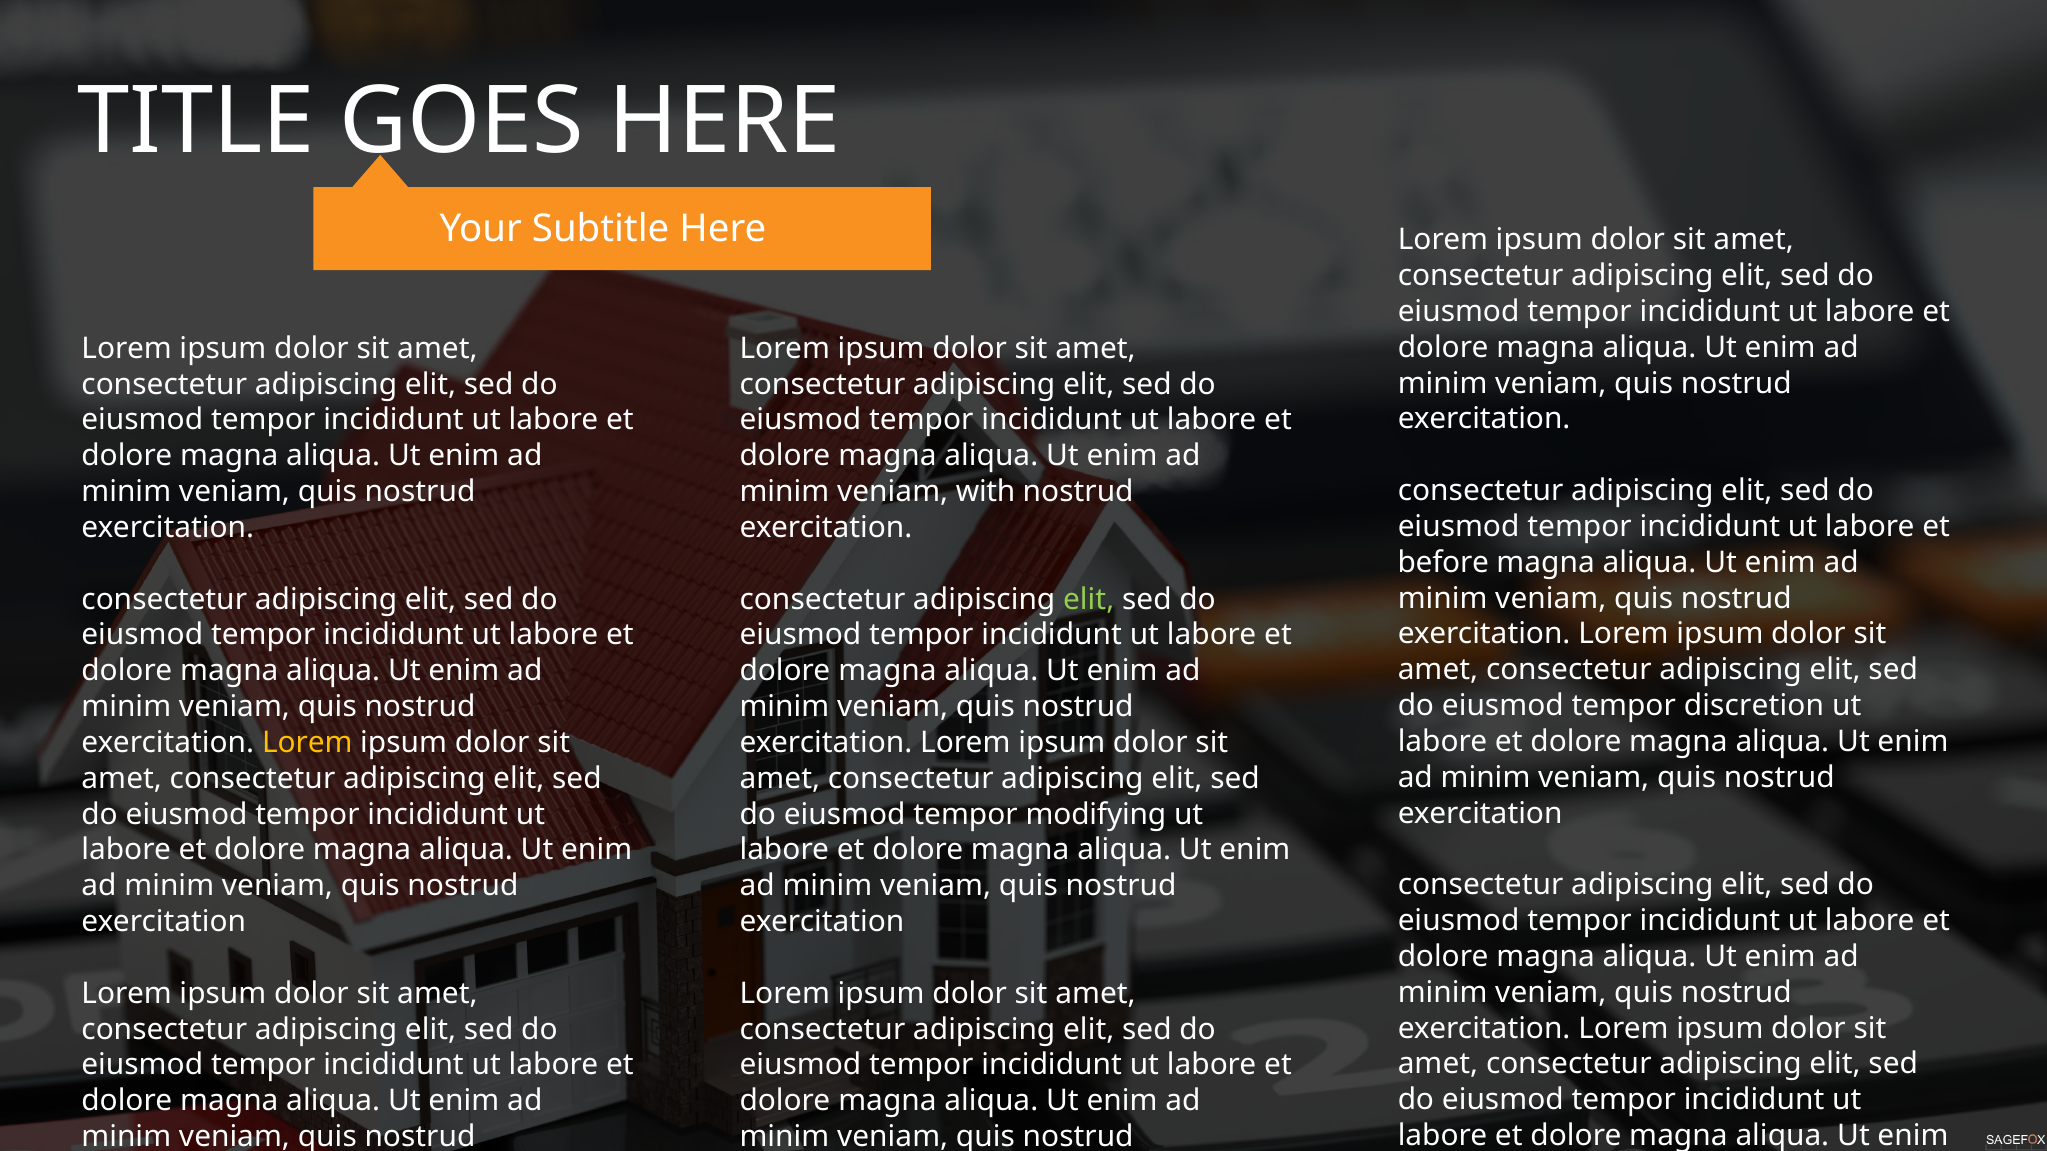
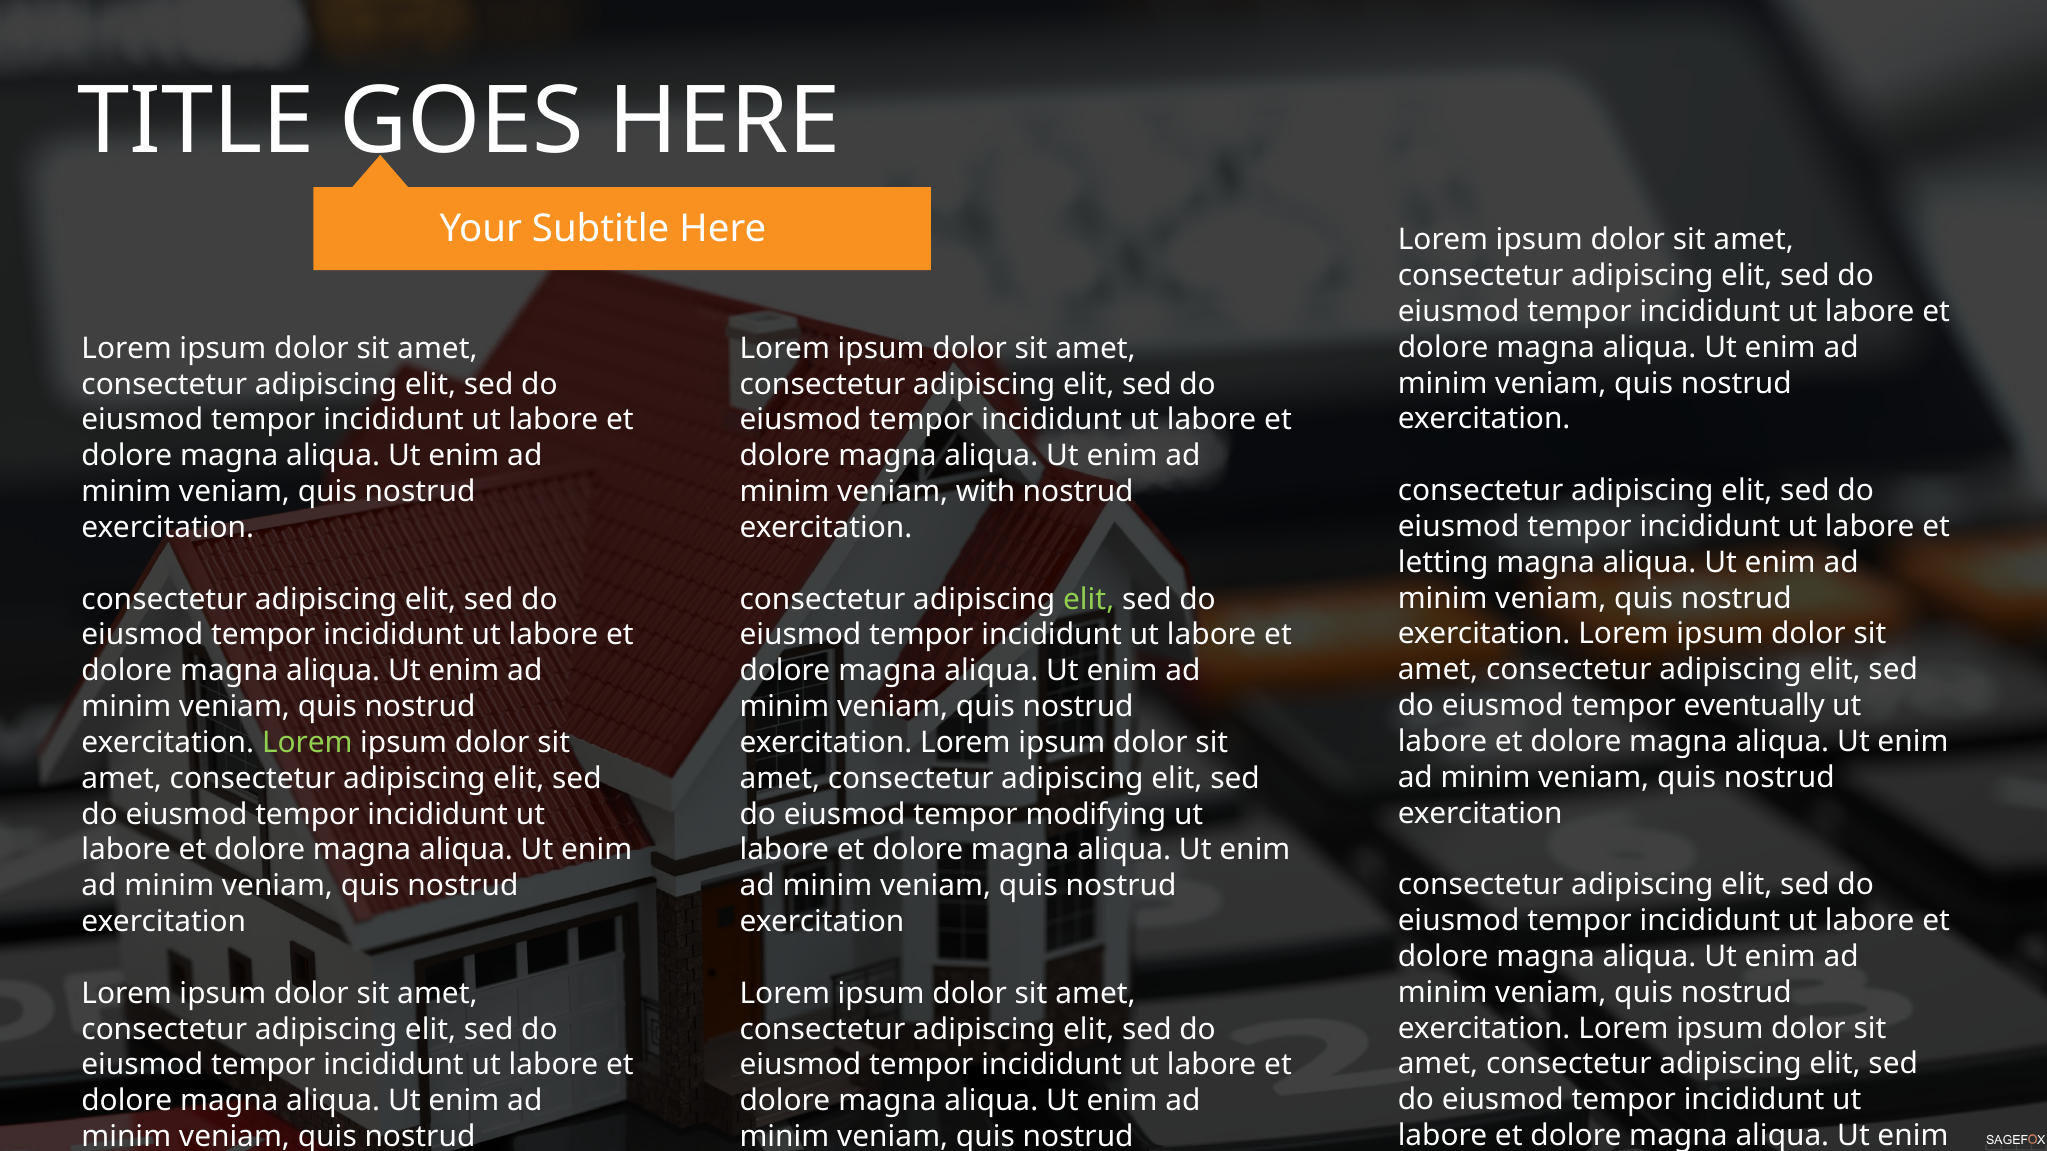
before: before -> letting (1443, 563)
discretion: discretion -> eventually (1754, 706)
Lorem colour: yellow -> light green (307, 743)
